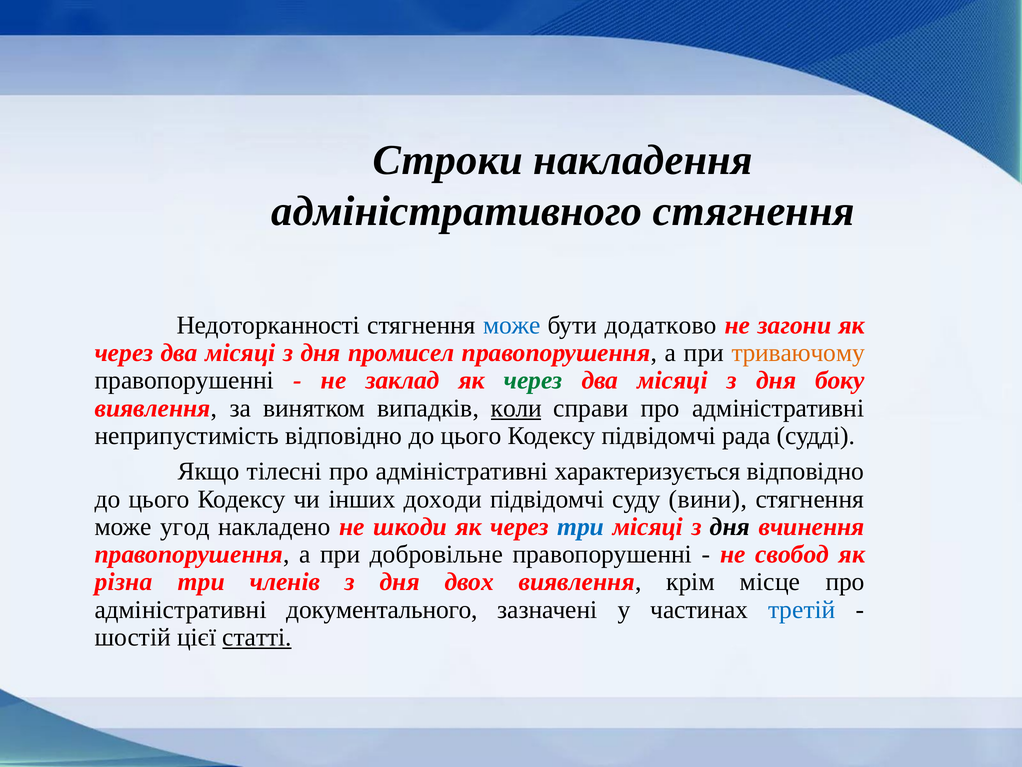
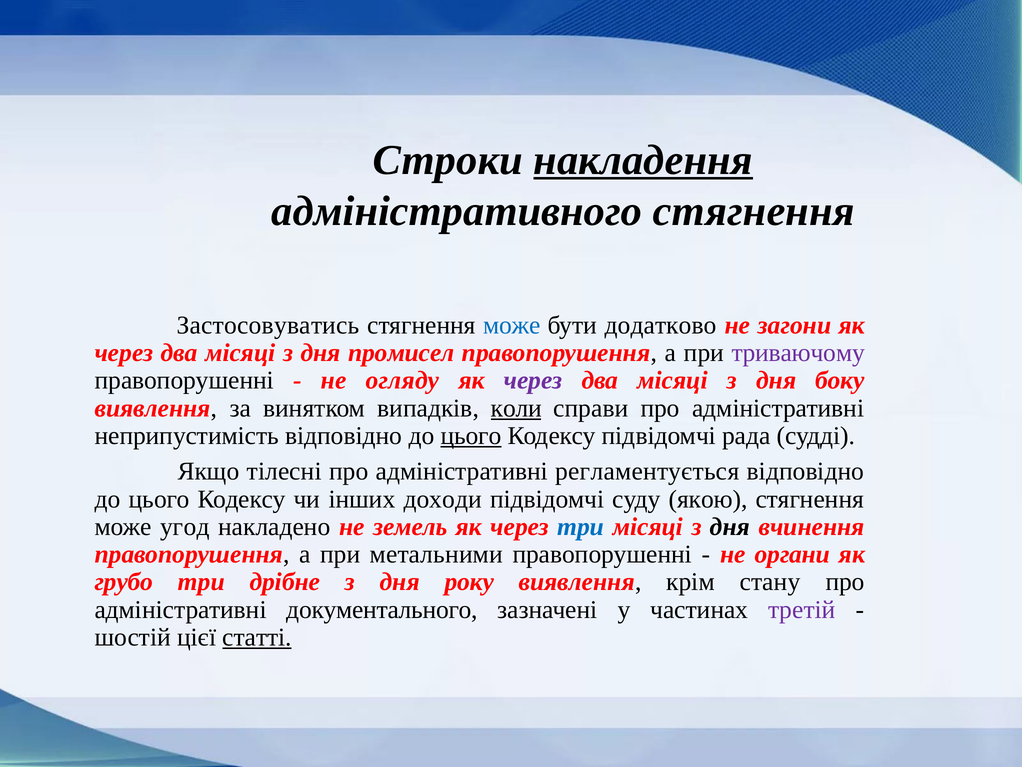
накладення underline: none -> present (643, 160)
Недоторканності: Недоторканності -> Застосовуватись (268, 325)
триваючому colour: orange -> purple (798, 353)
заклад: заклад -> огляду (402, 380)
через colour: green -> purple (533, 380)
цього underline: none -> present (471, 435)
характеризується: характеризується -> регламентується (647, 471)
вини: вини -> якою (708, 499)
шкоди: шкоди -> земель (410, 526)
добровільне: добровільне -> метальними (436, 554)
свобод: свобод -> органи (792, 554)
різна: різна -> грубо (124, 582)
членів: членів -> дрібне (285, 582)
двох: двох -> року (469, 582)
місце: місце -> стану (770, 582)
третій colour: blue -> purple (802, 609)
